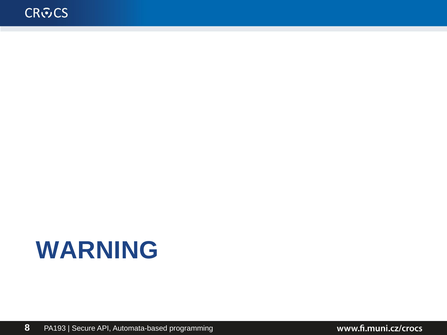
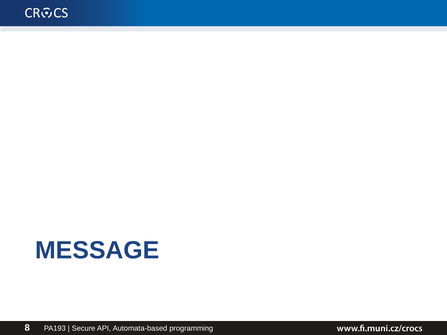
WARNING: WARNING -> MESSAGE (97, 250)
